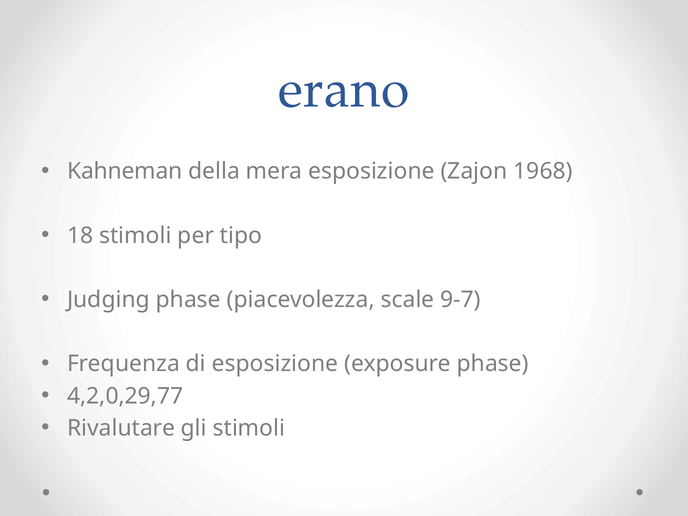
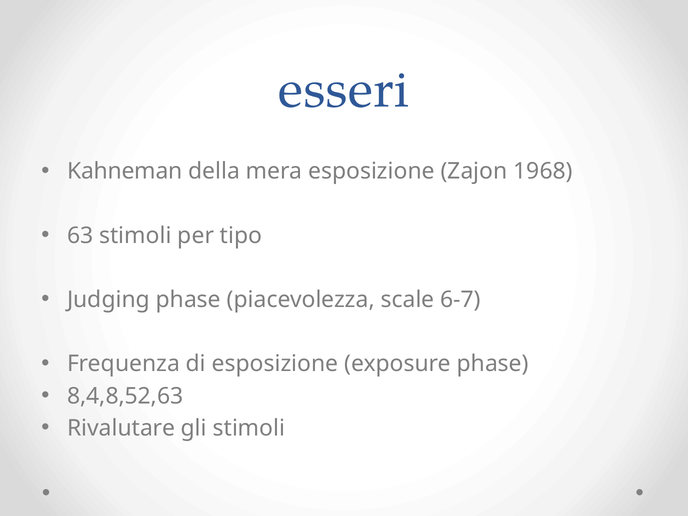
erano: erano -> esseri (344, 90)
18: 18 -> 63 (80, 236)
9-7: 9-7 -> 6-7 (461, 300)
4,2,0,29,77: 4,2,0,29,77 -> 8,4,8,52,63 (125, 396)
